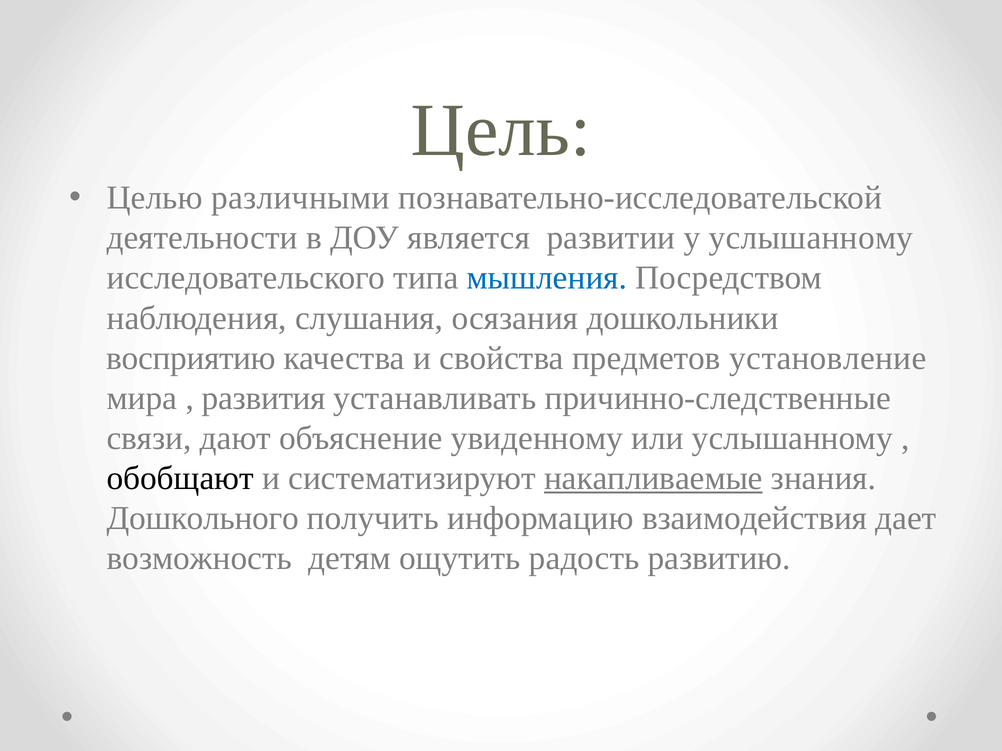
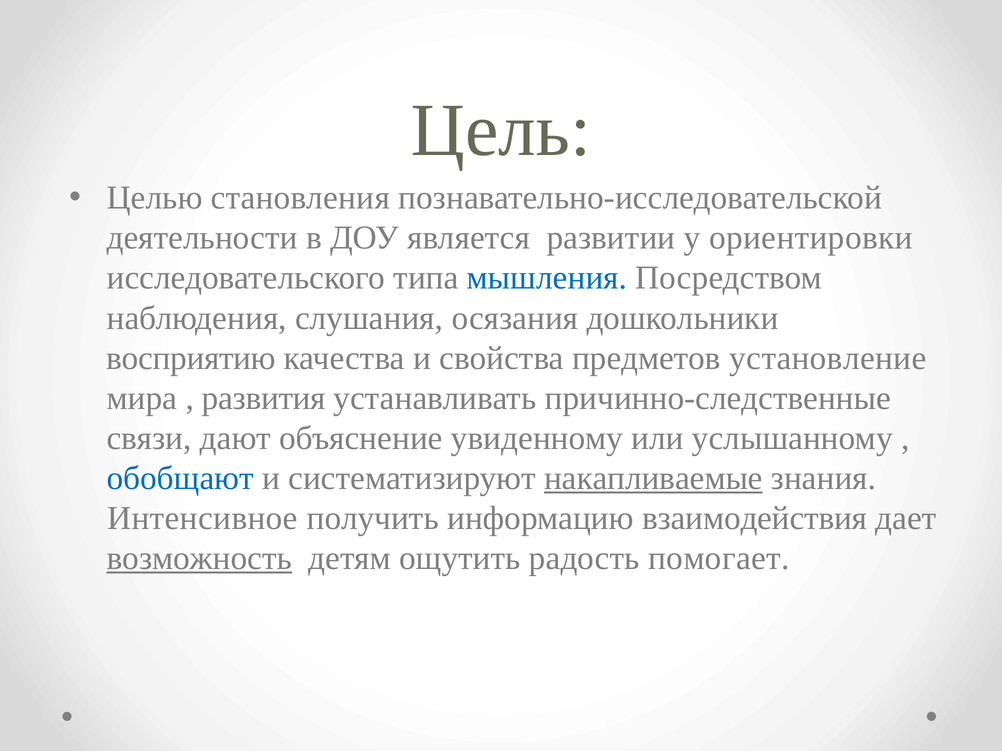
различными: различными -> становления (300, 198)
у услышанному: услышанному -> ориентировки (811, 238)
обобщают colour: black -> blue (180, 479)
Дошкольного: Дошкольного -> Интенсивное (202, 519)
возможность underline: none -> present (199, 559)
развитию: развитию -> помогает (719, 559)
